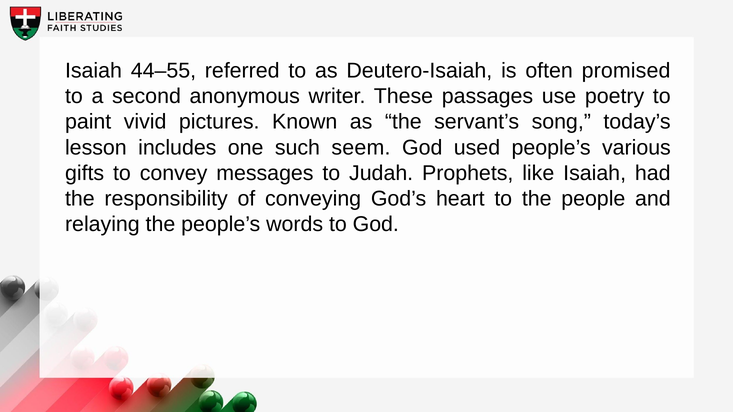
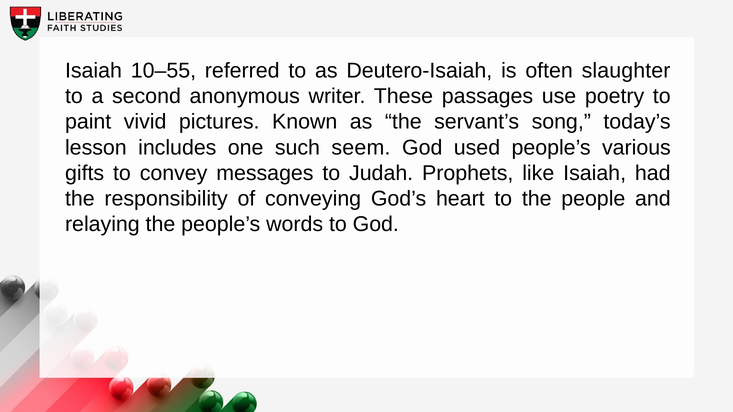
44–55: 44–55 -> 10–55 (163, 71)
promised: promised -> slaughter (626, 71)
